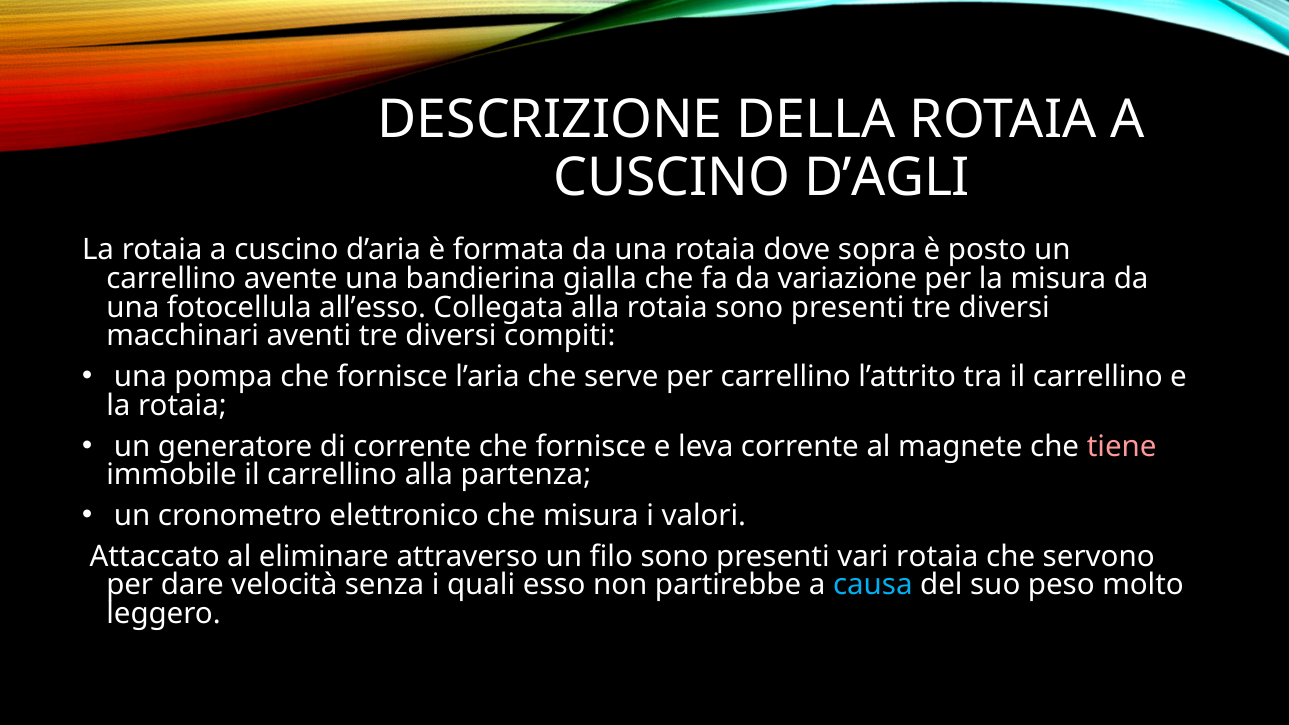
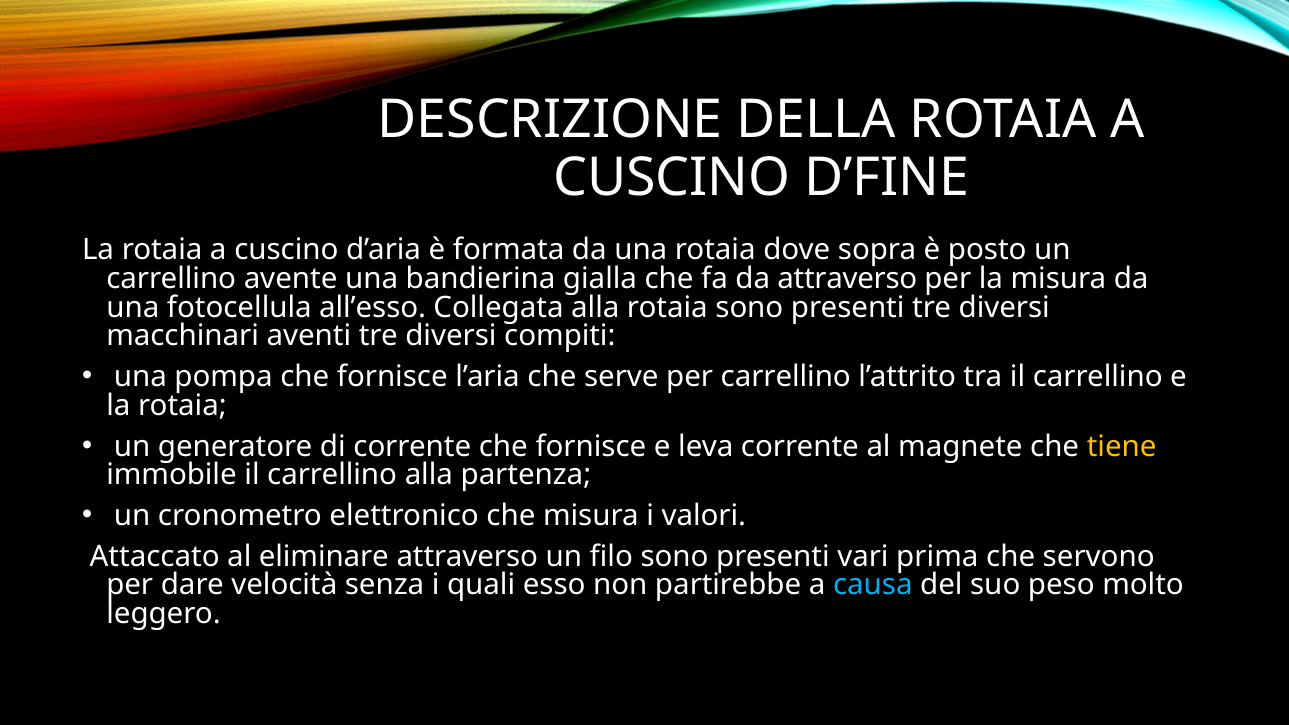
D’AGLI: D’AGLI -> D’FINE (887, 178)
da variazione: variazione -> attraverso (847, 279)
tiene colour: pink -> yellow (1122, 446)
vari rotaia: rotaia -> prima (937, 557)
